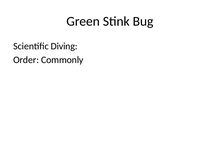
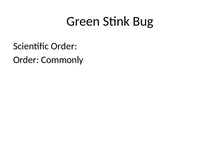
Scientific Diving: Diving -> Order (64, 46)
